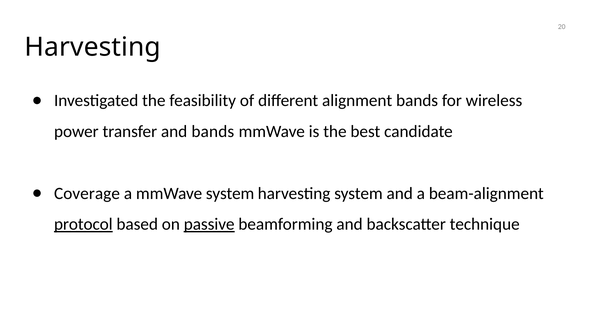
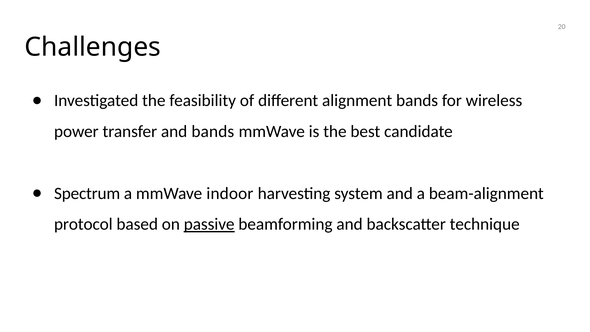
Harvesting: Harvesting -> Challenges (93, 47)
Coverage: Coverage -> Spectrum (87, 193)
mmWave system: system -> indoor (230, 193)
protocol underline: present -> none (83, 224)
